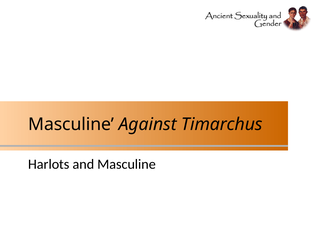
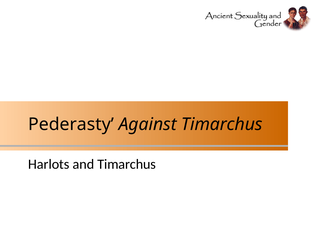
Masculine: Masculine -> Pederasty (71, 125)
and Masculine: Masculine -> Timarchus (127, 165)
